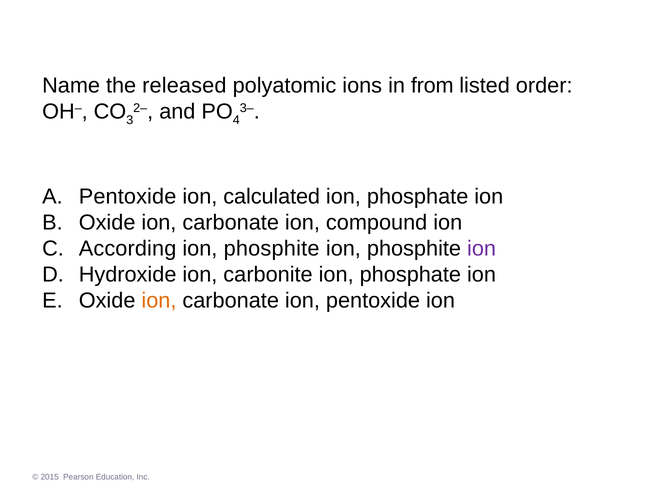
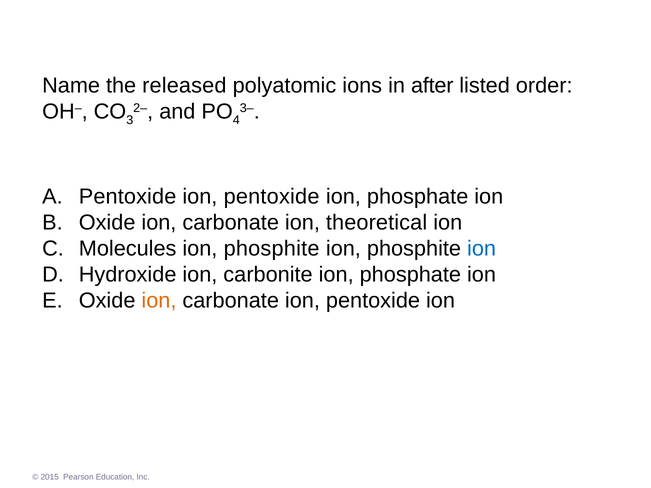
from: from -> after (432, 85)
calculated: calculated -> pentoxide (272, 197)
compound: compound -> theoretical (377, 223)
According: According -> Molecules (128, 249)
ion colour: purple -> blue (482, 249)
